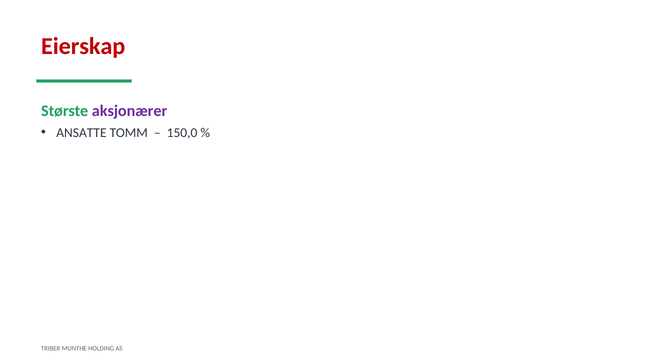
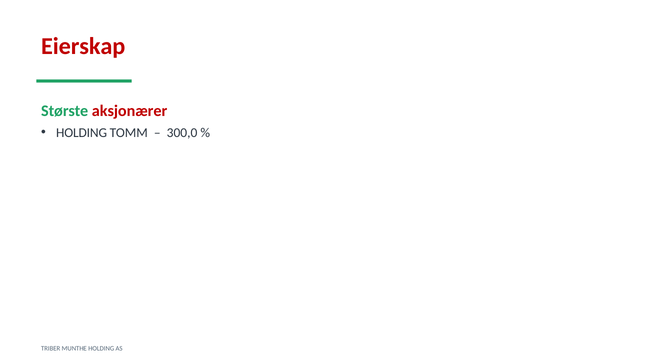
aksjonærer colour: purple -> red (130, 111)
ANSATTE: ANSATTE -> HOLDING (82, 133)
150,0: 150,0 -> 300,0 (182, 133)
